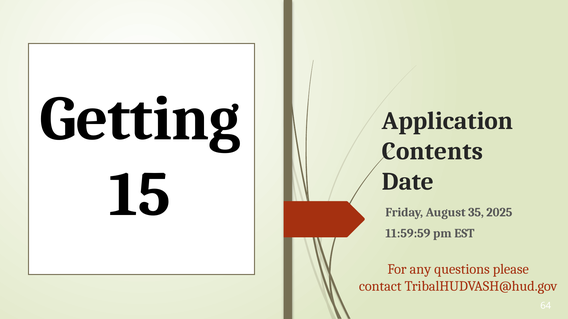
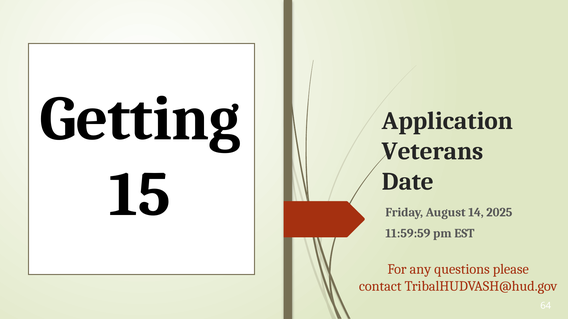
Contents: Contents -> Veterans (433, 152)
35: 35 -> 14 (476, 213)
